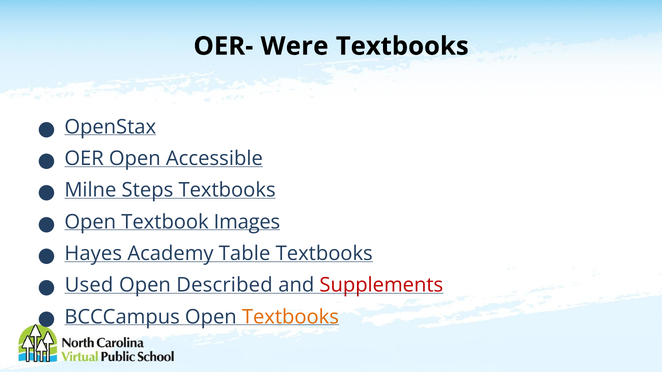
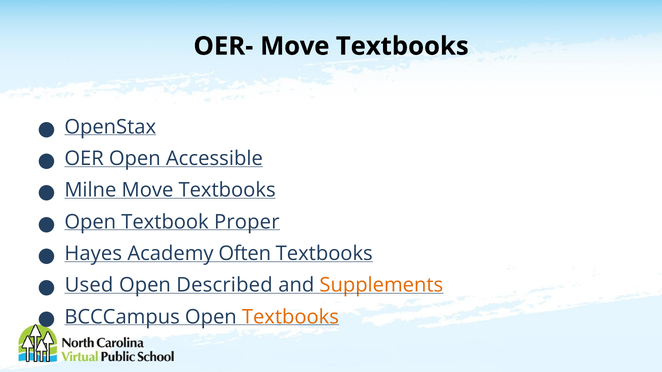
OER- Were: Were -> Move (295, 46)
Milne Steps: Steps -> Move (147, 190)
Images: Images -> Proper (247, 222)
Table: Table -> Often (245, 254)
Supplements colour: red -> orange (381, 286)
